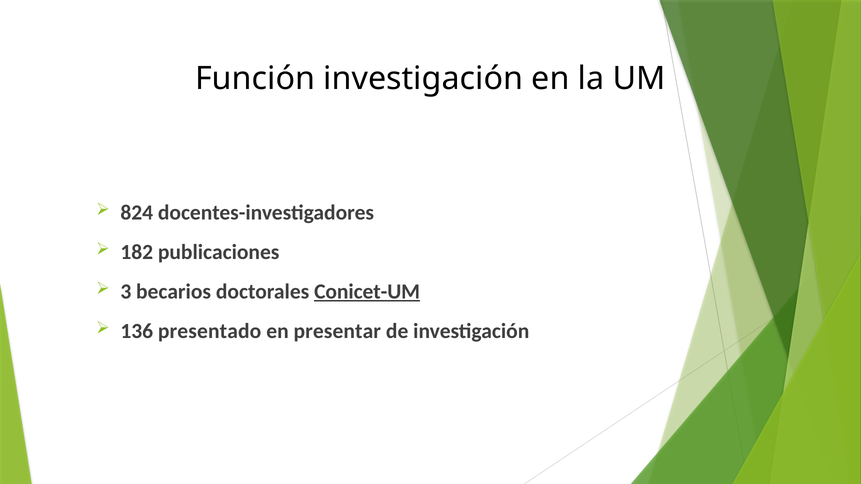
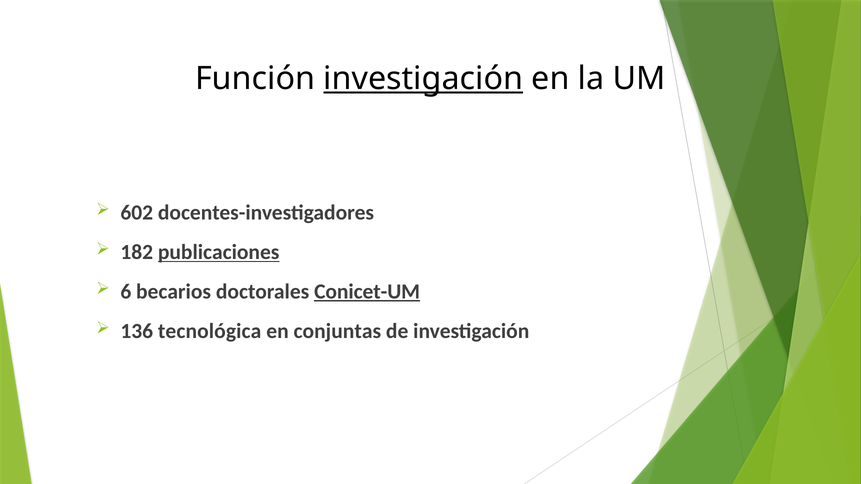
investigación underline: none -> present (423, 79)
824: 824 -> 602 (137, 213)
publicaciones underline: none -> present (219, 252)
3: 3 -> 6 (126, 292)
presentado: presentado -> tecnológica (210, 331)
presentar: presentar -> conjuntas (337, 331)
